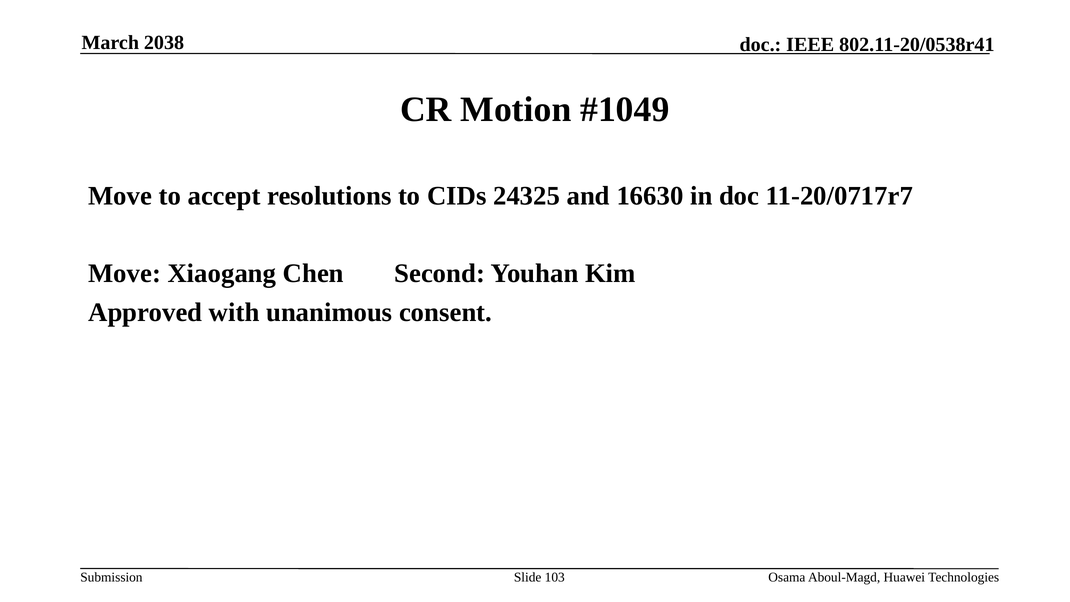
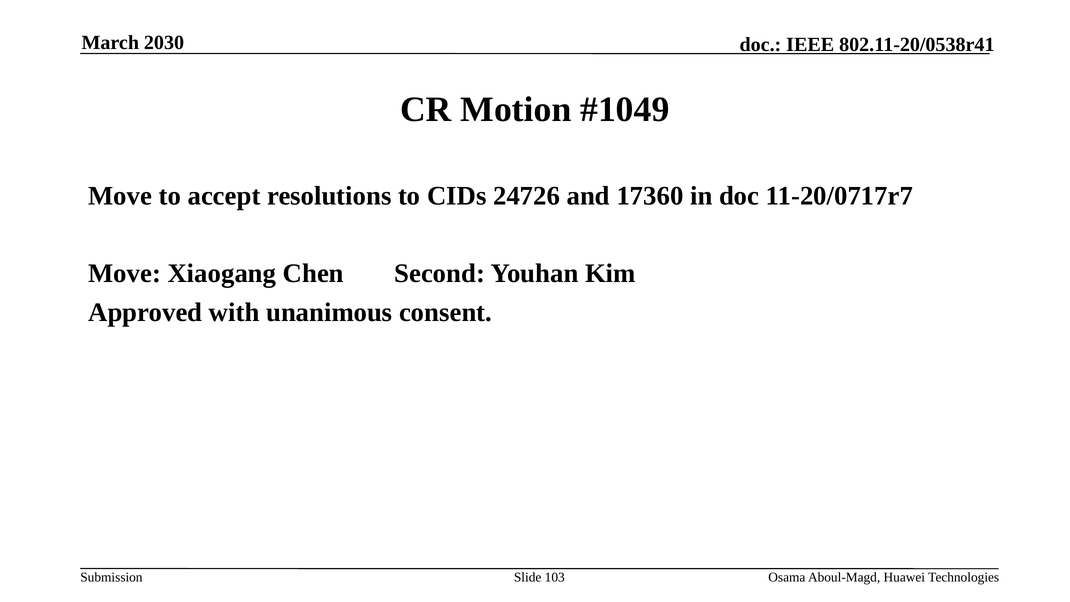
2038: 2038 -> 2030 (164, 43)
24325: 24325 -> 24726 (527, 196)
16630: 16630 -> 17360 (650, 196)
